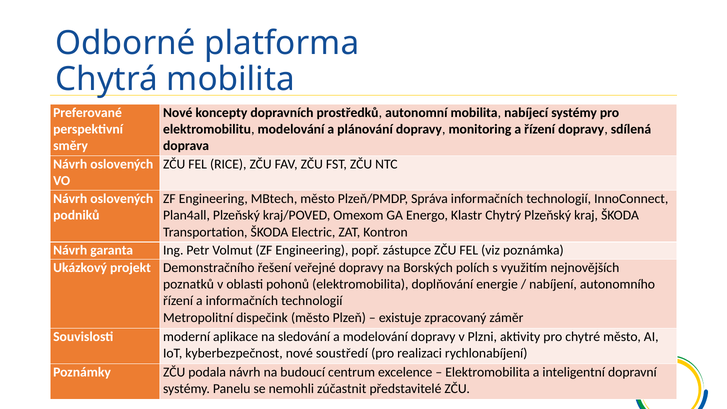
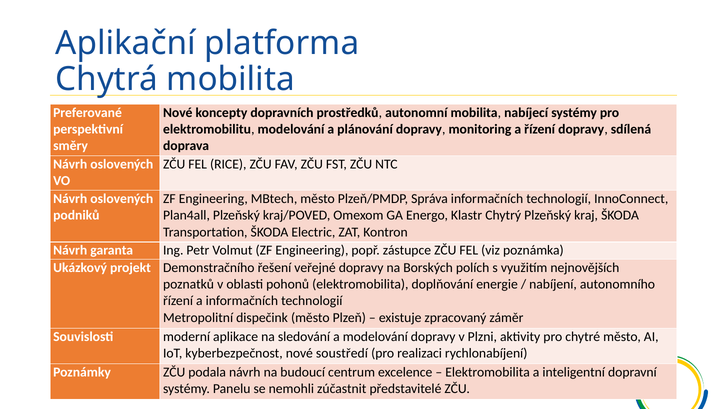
Odborné: Odborné -> Aplikační (126, 43)
